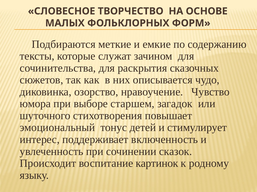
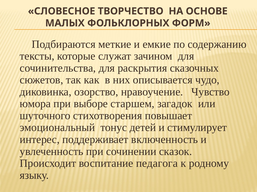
картинок: картинок -> педагога (157, 164)
